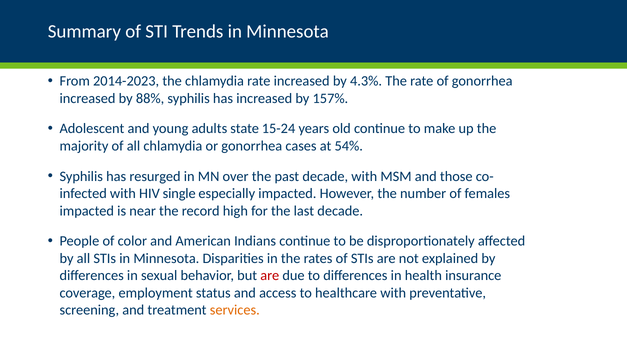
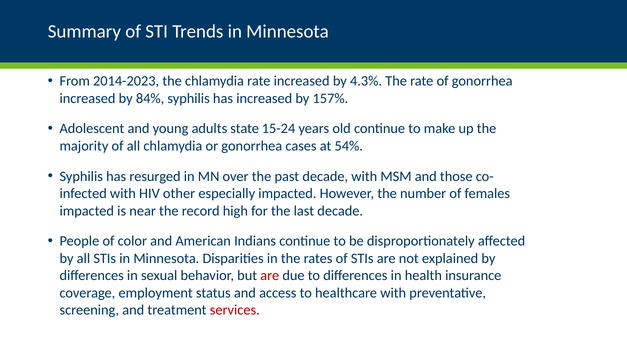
88%: 88% -> 84% (150, 98)
single: single -> other (179, 193)
services colour: orange -> red (235, 310)
